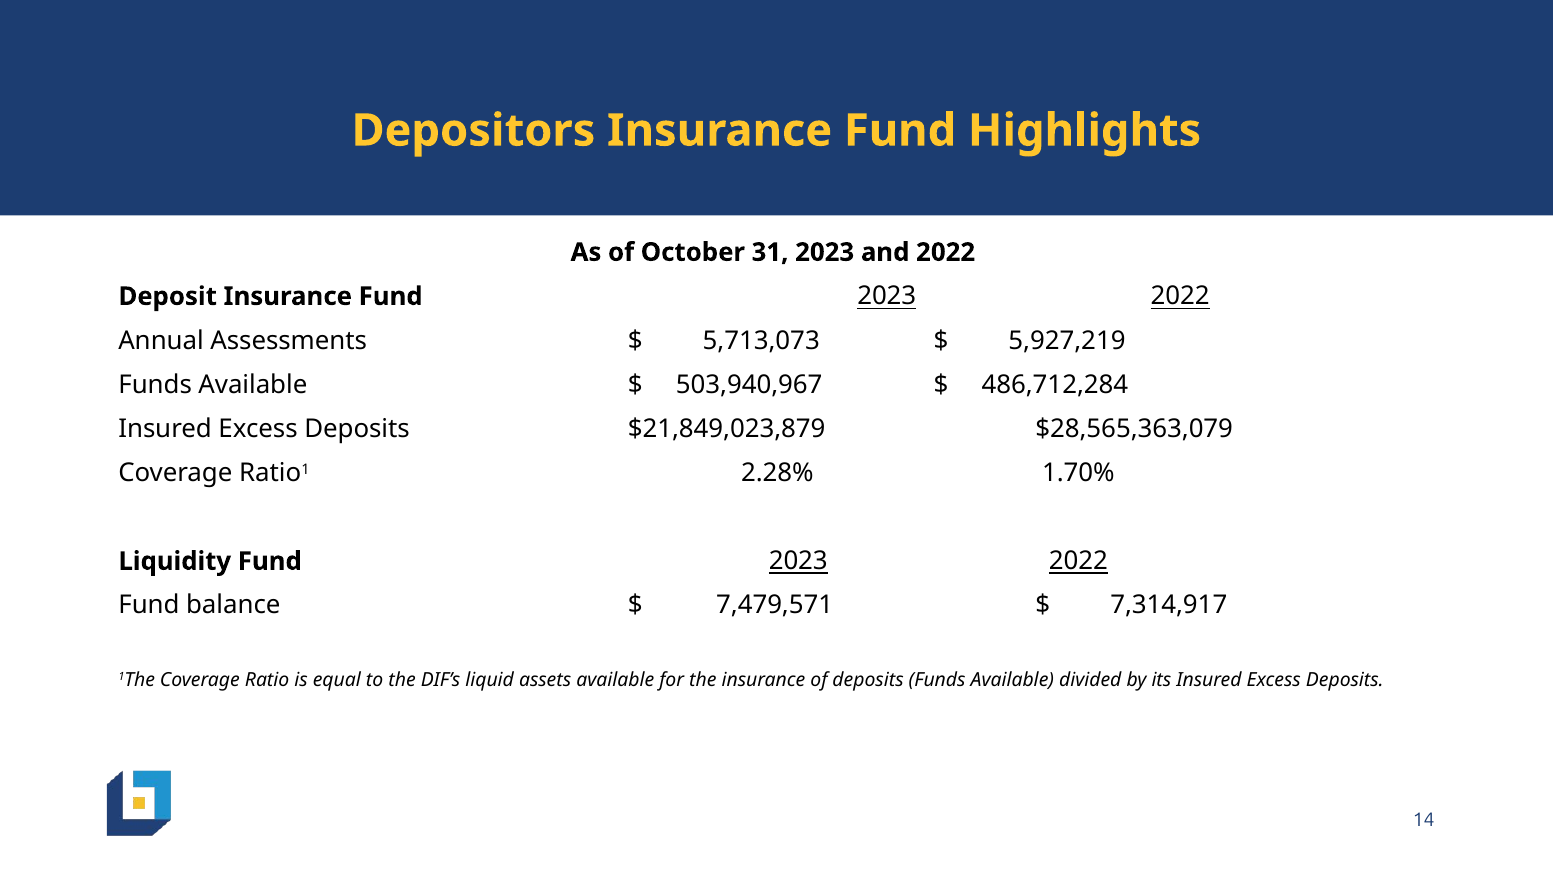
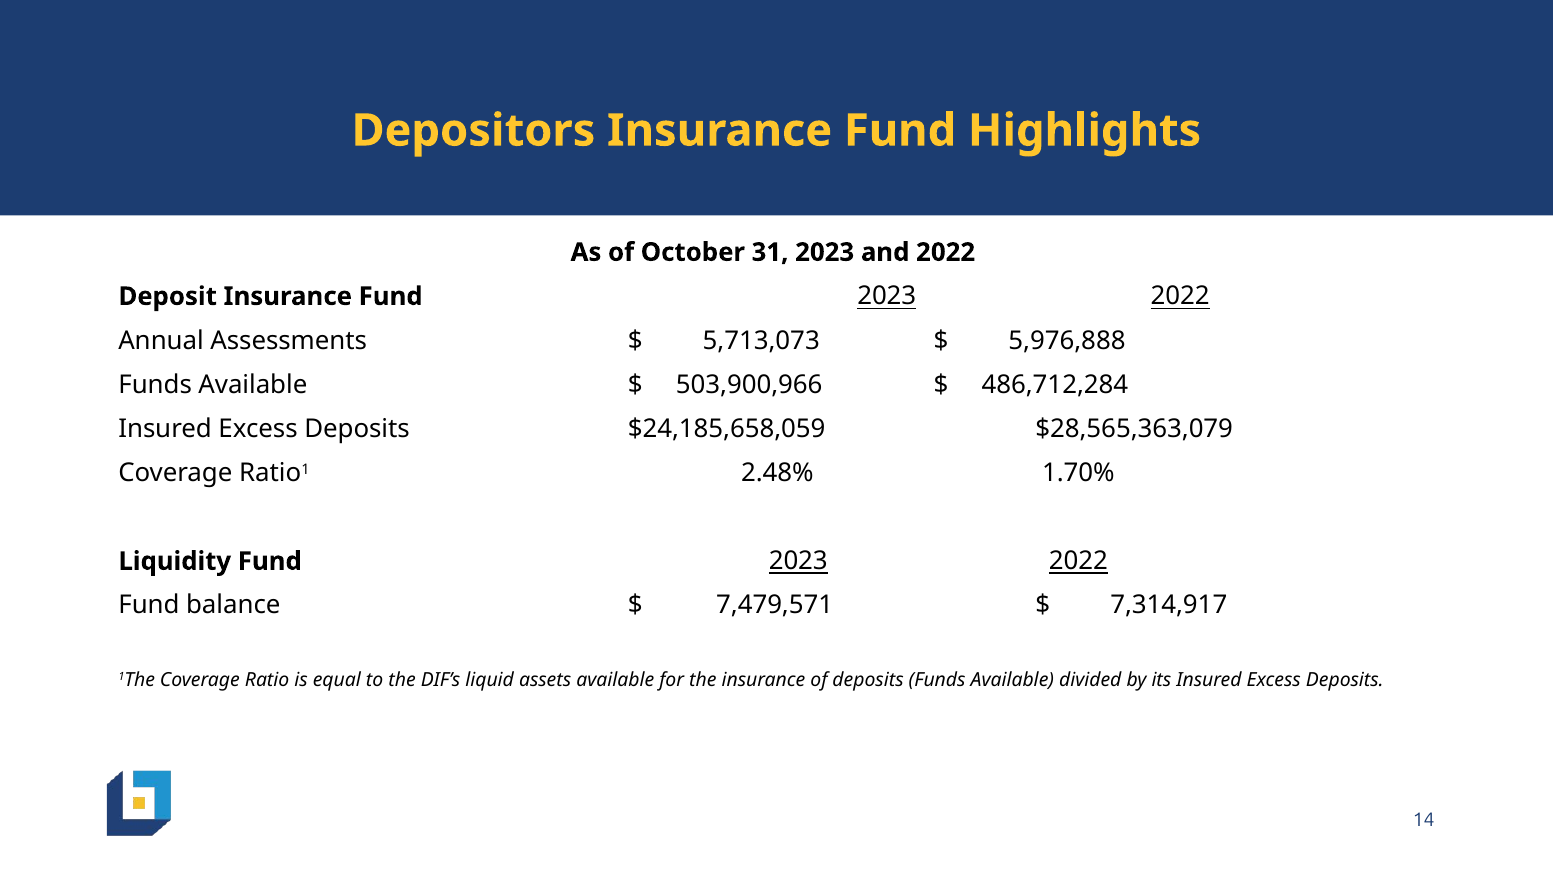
5,927,219: 5,927,219 -> 5,976,888 (1067, 340)
503,940,967: 503,940,967 -> 503,900,966 (749, 384)
$21,849,023,879: $21,849,023,879 -> $24,185,658,059 (727, 429)
2.28%: 2.28% -> 2.48% (777, 473)
